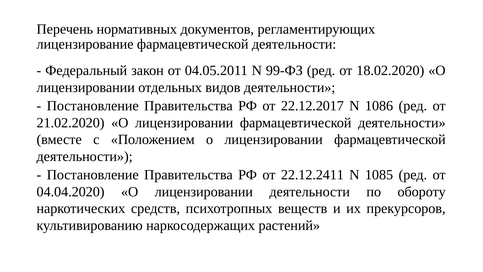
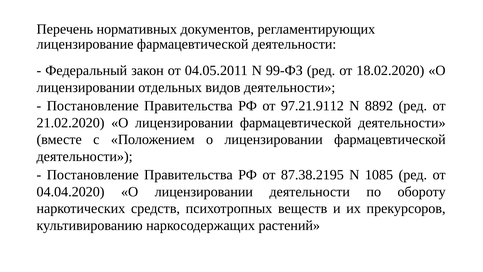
22.12.2017: 22.12.2017 -> 97.21.9112 (312, 106)
1086: 1086 -> 8892 (379, 106)
22.12.2411: 22.12.2411 -> 87.38.2195 (312, 175)
